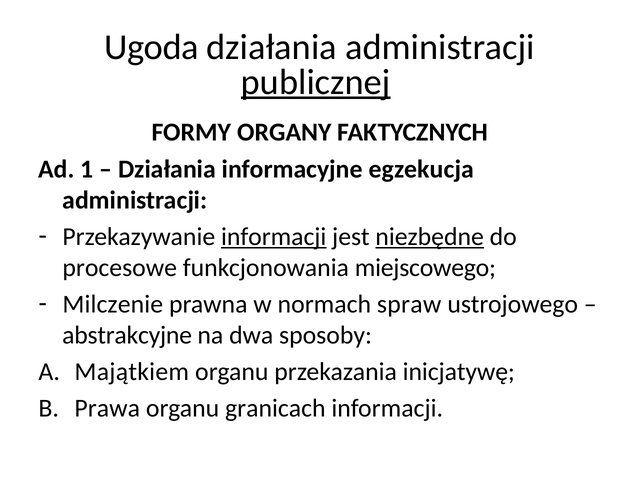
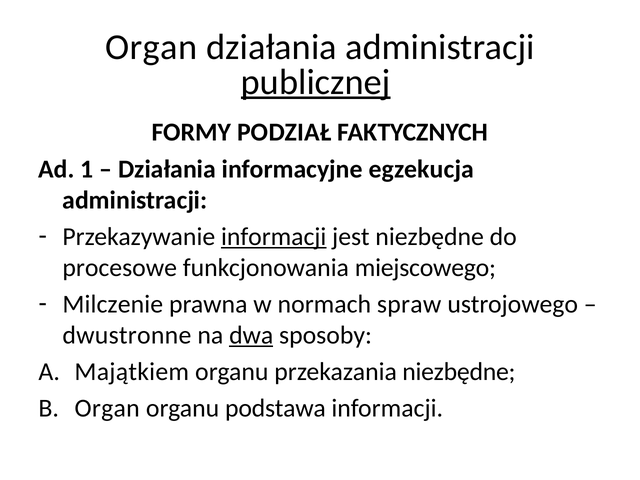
Ugoda: Ugoda -> Organ (151, 47)
ORGANY: ORGANY -> PODZIAŁ (284, 132)
niezbędne underline: present -> none (430, 237)
abstrakcyjne: abstrakcyjne -> dwustronne (127, 335)
dwa underline: none -> present (251, 335)
przekazania inicjatywę: inicjatywę -> niezbędne (459, 372)
Prawa: Prawa -> Organ (107, 408)
granicach: granicach -> podstawa (275, 408)
